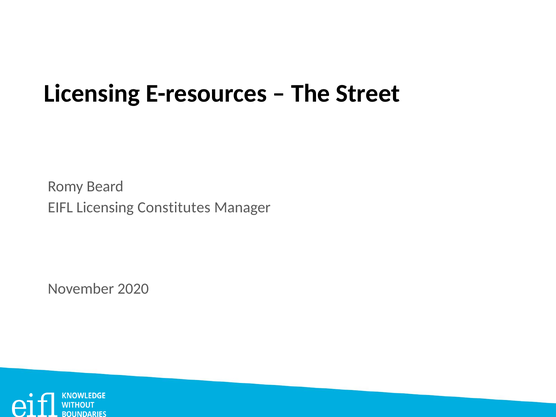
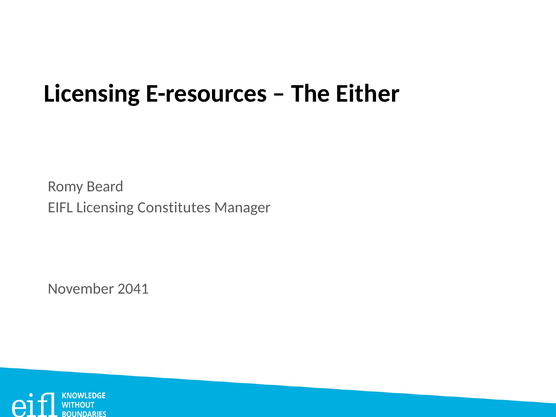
Street: Street -> Either (368, 93)
2020: 2020 -> 2041 (133, 289)
